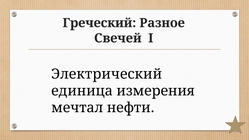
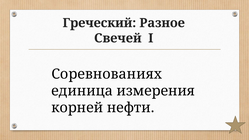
Электрический: Электрический -> Соревнованиях (107, 74)
мечтал: мечтал -> корней (77, 108)
